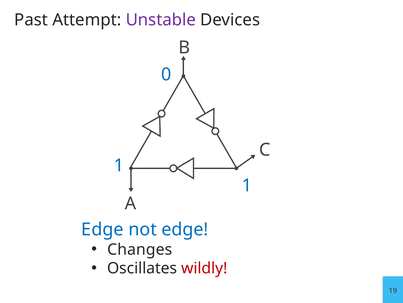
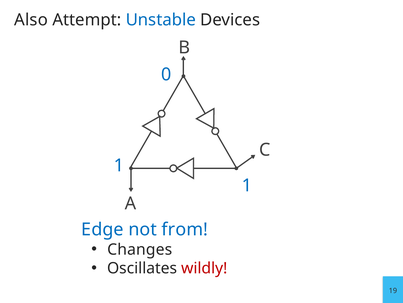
Past: Past -> Also (31, 20)
Unstable colour: purple -> blue (161, 20)
not edge: edge -> from (185, 229)
